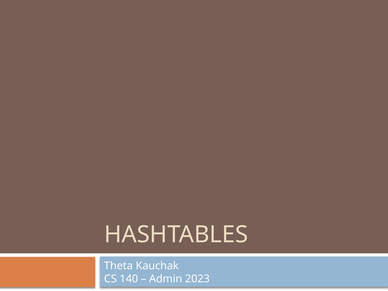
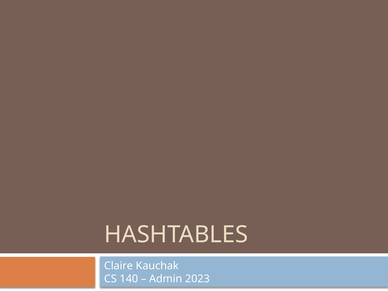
Theta: Theta -> Claire (118, 266)
